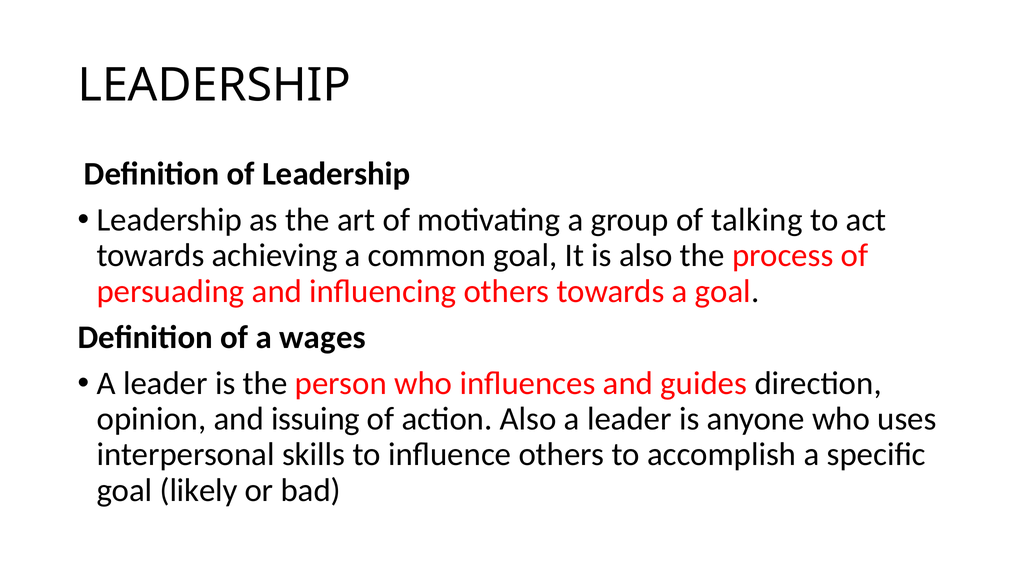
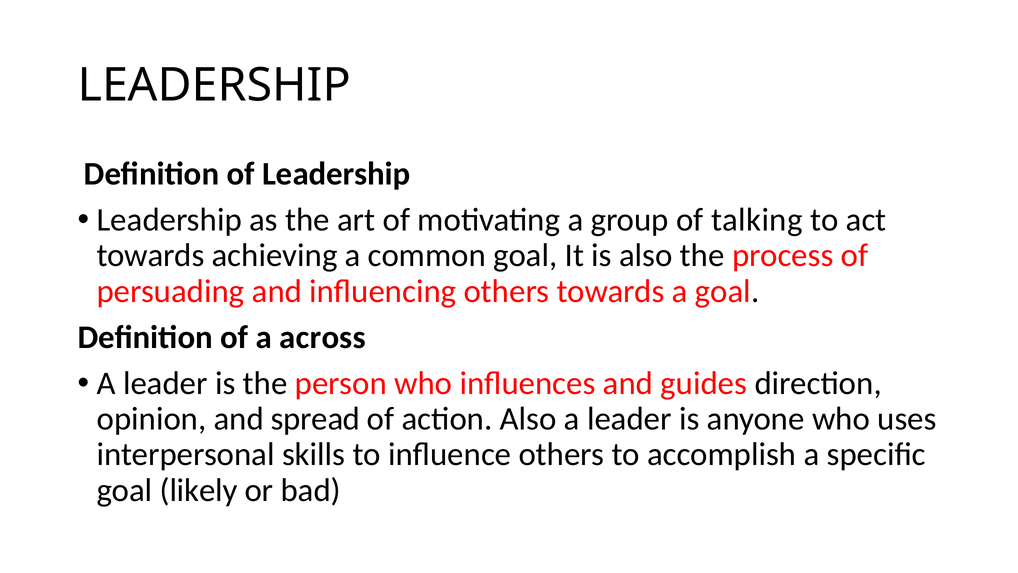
wages: wages -> across (323, 337)
issuing: issuing -> spread (316, 419)
